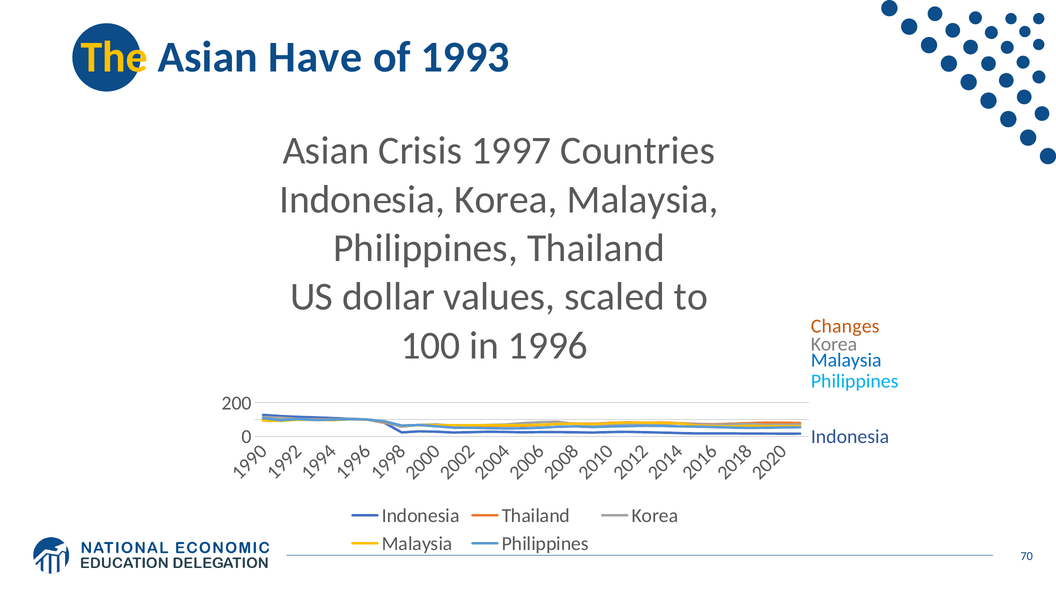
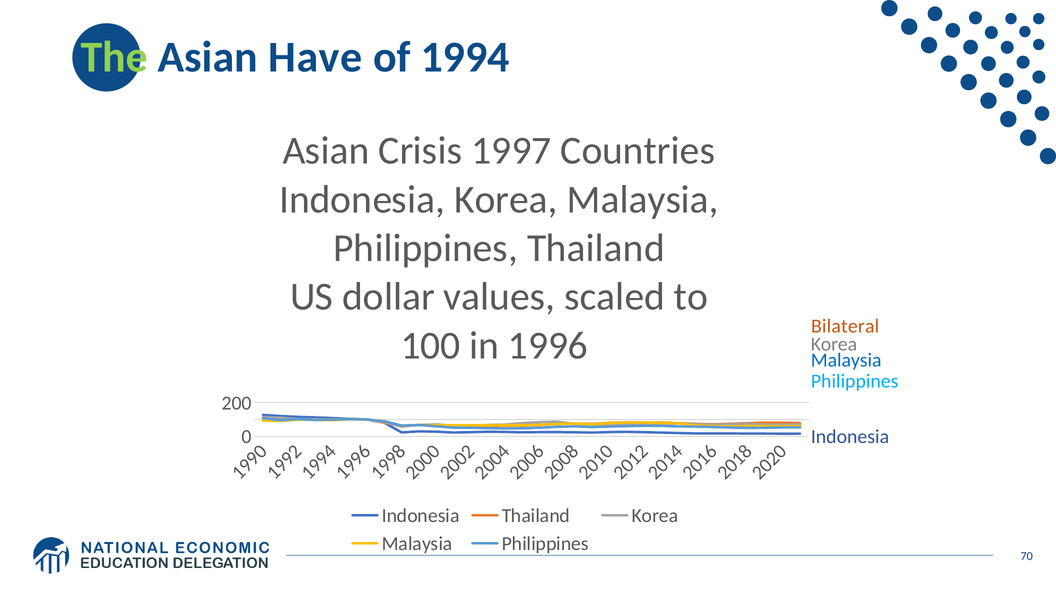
The colour: yellow -> light green (114, 57)
1993: 1993 -> 1994 (465, 57)
Changes: Changes -> Bilateral (845, 326)
